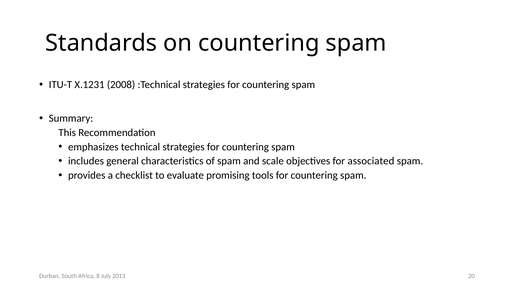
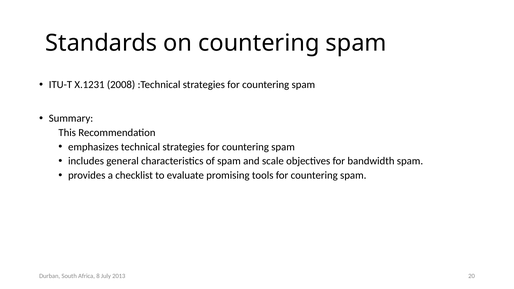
associated: associated -> bandwidth (371, 161)
